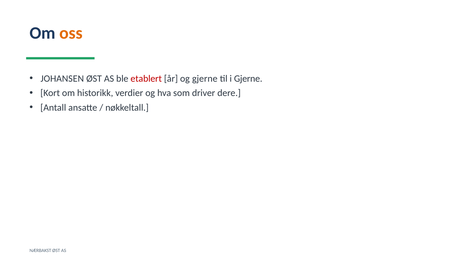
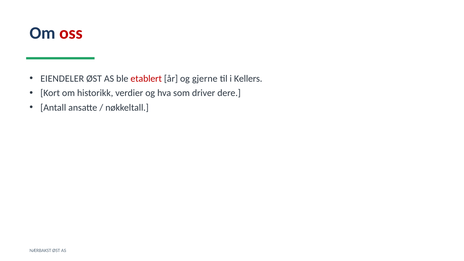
oss colour: orange -> red (71, 33)
JOHANSEN: JOHANSEN -> EIENDELER (62, 79)
i Gjerne: Gjerne -> Kellers (248, 79)
